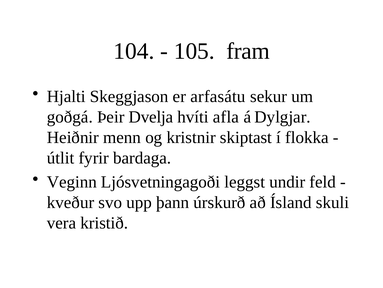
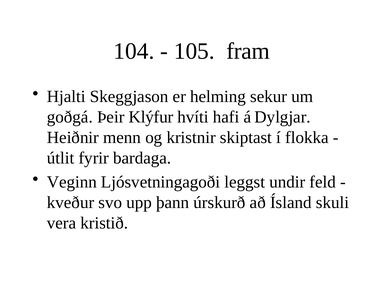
arfasátu: arfasátu -> helming (218, 96)
Dvelja: Dvelja -> Klýfur (151, 117)
afla: afla -> hafi (226, 117)
